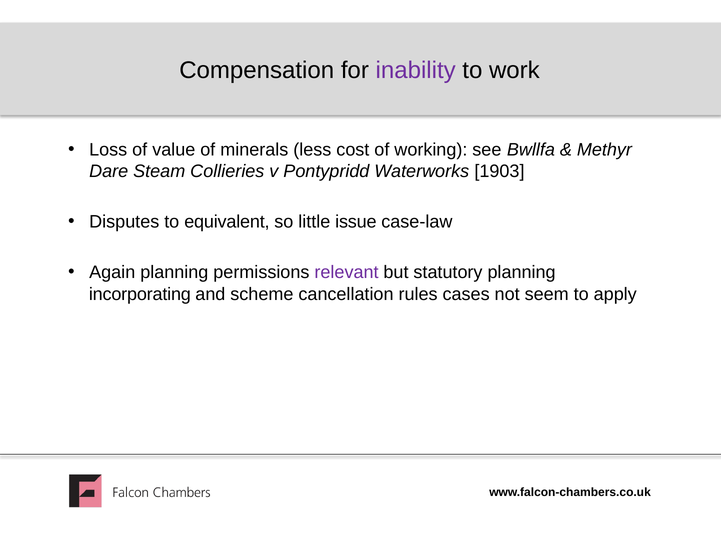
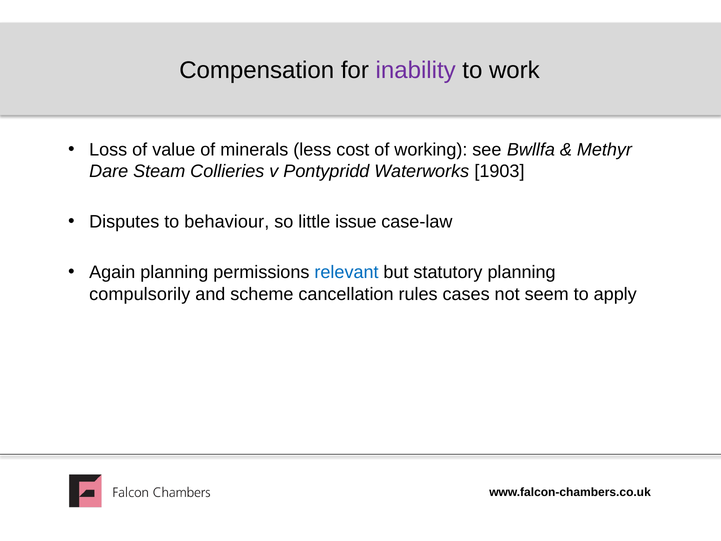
equivalent: equivalent -> behaviour (227, 222)
relevant colour: purple -> blue (347, 272)
incorporating: incorporating -> compulsorily (140, 294)
